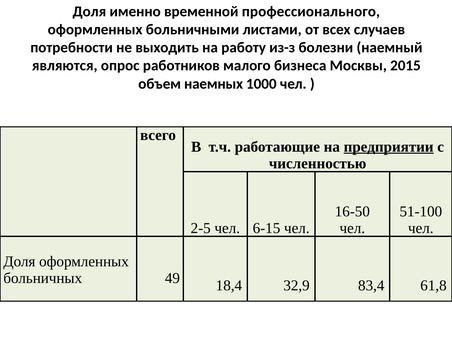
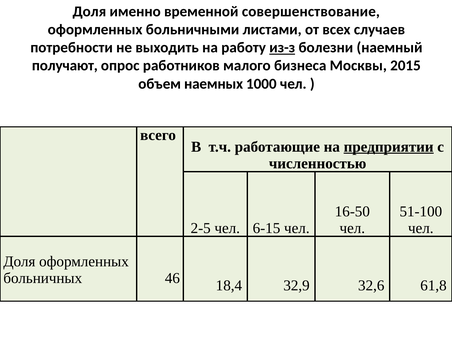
профессионального: профессионального -> совершенствование (311, 11)
из-з underline: none -> present (282, 48)
являются: являются -> получают (65, 66)
49: 49 -> 46 (172, 278)
83,4: 83,4 -> 32,6 (371, 286)
